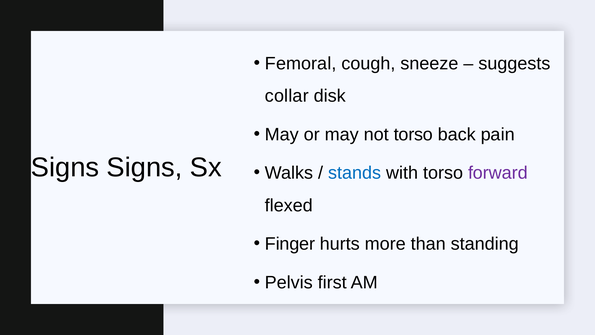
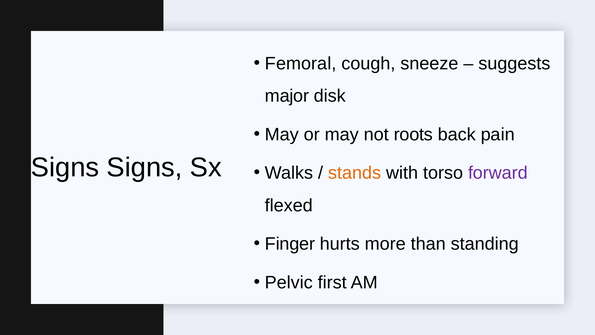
collar: collar -> major (287, 96)
not torso: torso -> roots (413, 134)
stands colour: blue -> orange (355, 173)
Pelvis: Pelvis -> Pelvic (289, 282)
